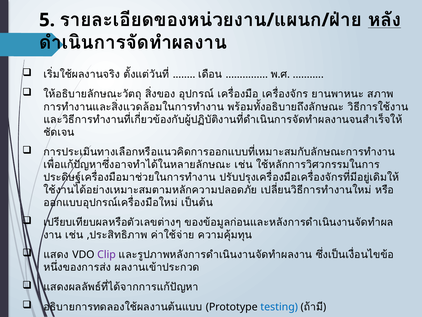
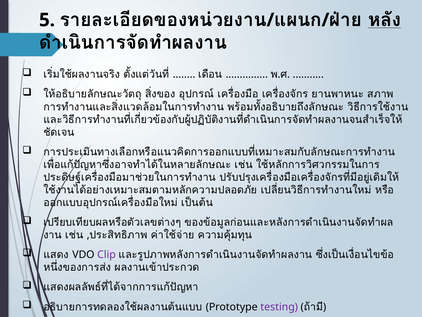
testing colour: blue -> purple (279, 306)
